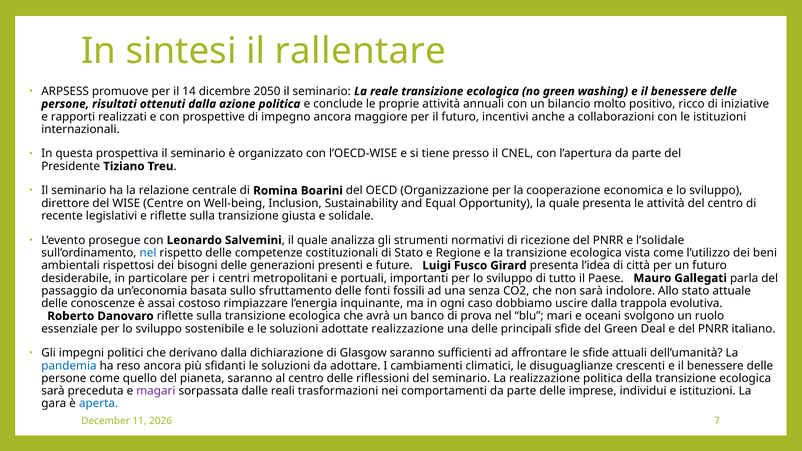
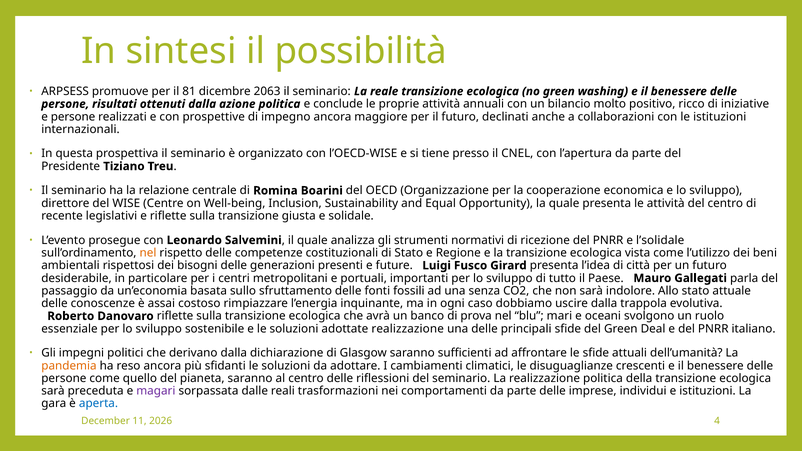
rallentare: rallentare -> possibilità (361, 51)
14: 14 -> 81 (189, 91)
2050: 2050 -> 2063 (267, 91)
e rapporti: rapporti -> persone (73, 117)
incentivi: incentivi -> declinati (505, 117)
nel colour: blue -> orange (148, 253)
pandemia colour: blue -> orange (69, 366)
7: 7 -> 4 (717, 421)
